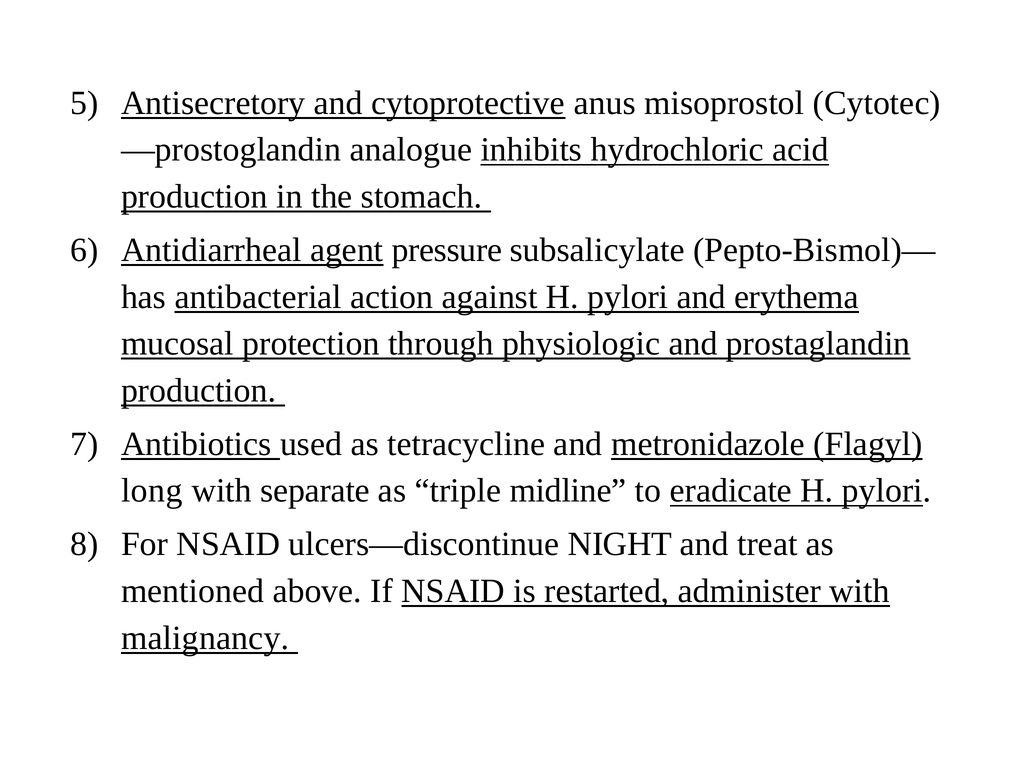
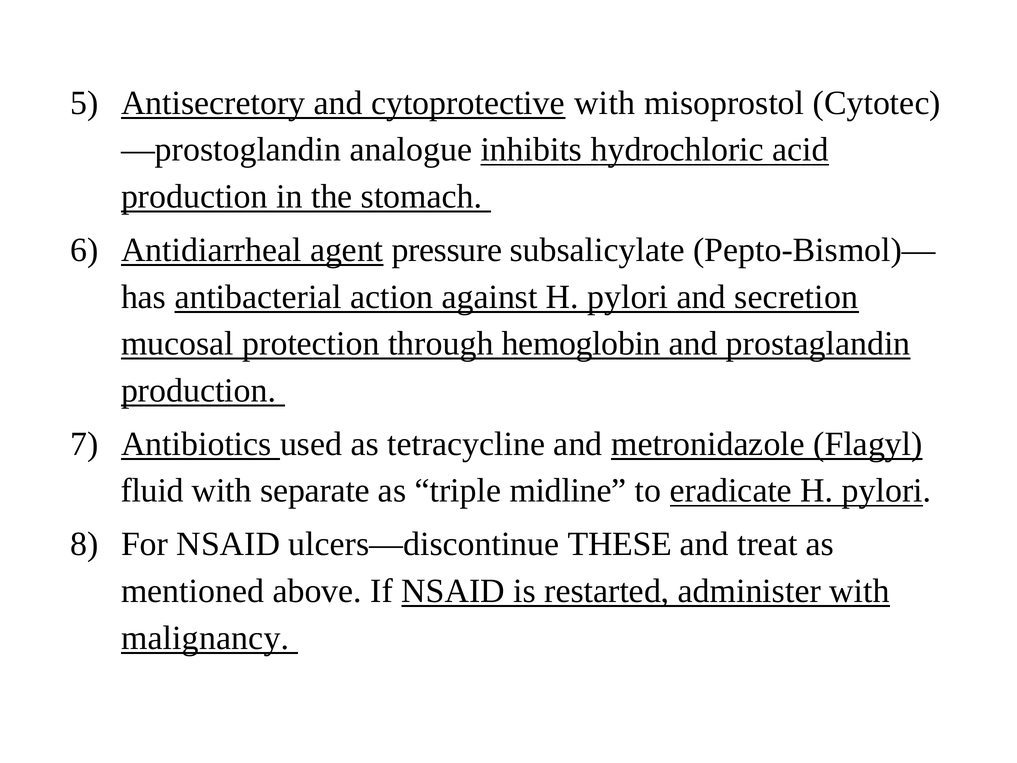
cytoprotective anus: anus -> with (605, 103)
erythema: erythema -> secretion (796, 297)
physiologic: physiologic -> hemoglobin (581, 344)
long: long -> fluid (152, 491)
NIGHT: NIGHT -> THESE (620, 544)
